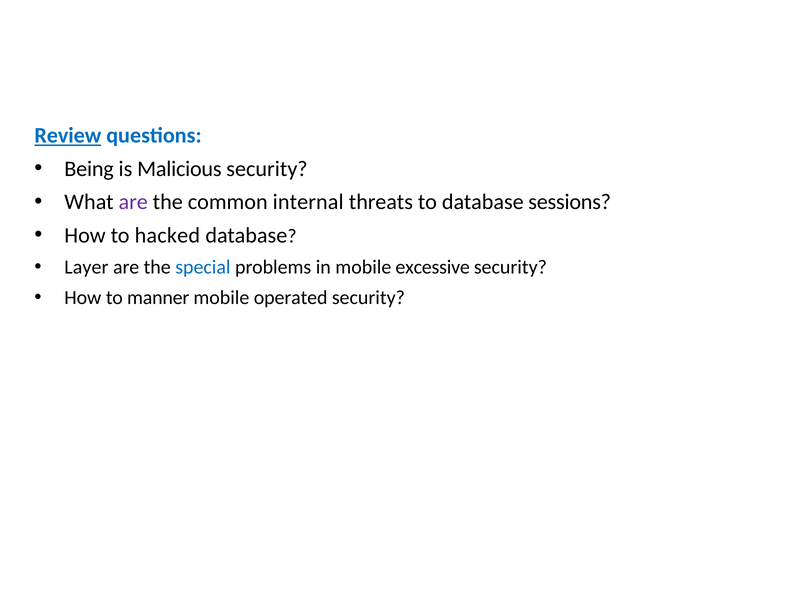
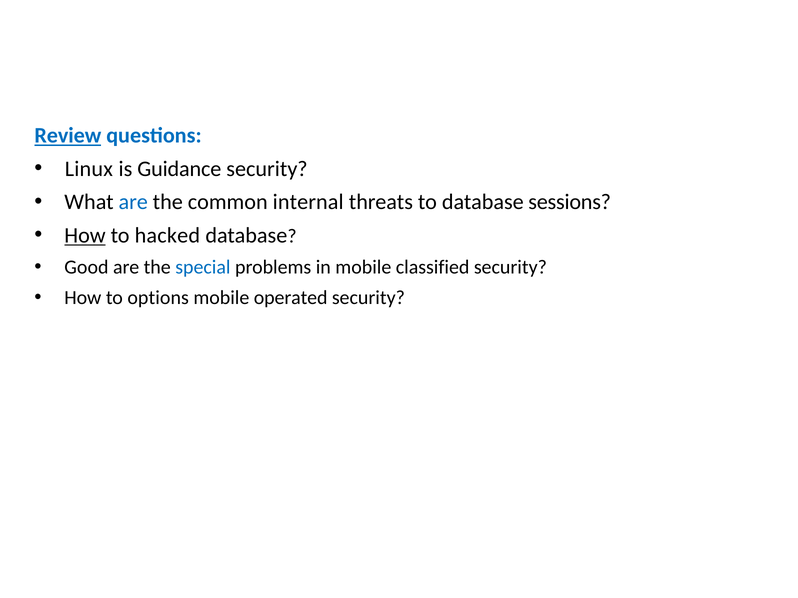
Being: Being -> Linux (89, 169)
Malicious: Malicious -> Guidance (179, 169)
are colour: purple -> blue (133, 202)
How underline: none -> present (85, 236)
Layer: Layer -> Good (86, 267)
excessive: excessive -> classified (433, 267)
manner: manner -> options (158, 298)
